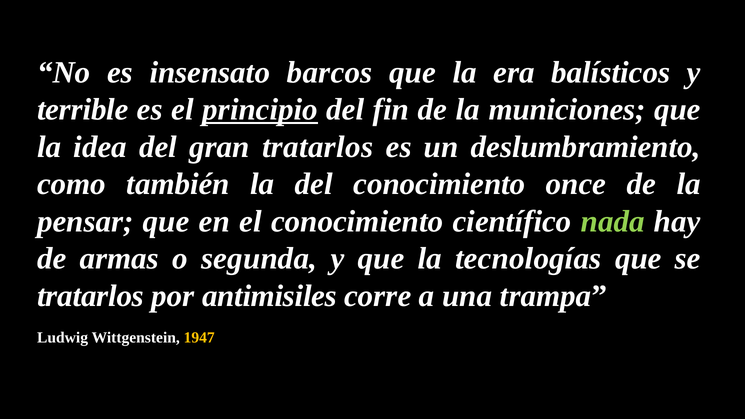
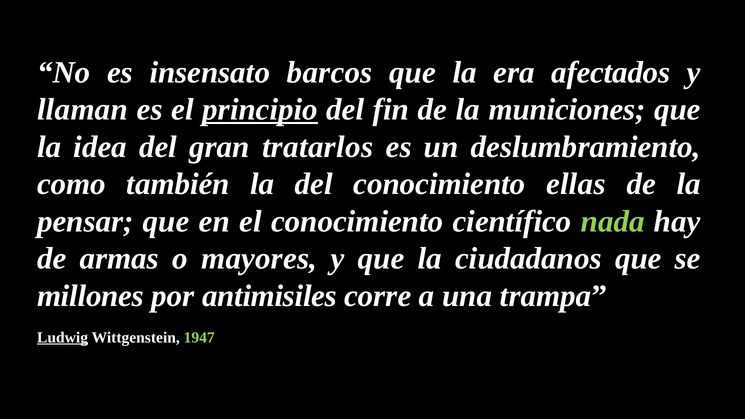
balísticos: balísticos -> afectados (611, 72)
terrible: terrible -> llaman (83, 110)
once: once -> ellas (576, 184)
segunda: segunda -> mayores (259, 259)
tecnologías: tecnologías -> ciudadanos (528, 259)
tratarlos: tratarlos -> millones (91, 296)
Ludwig underline: none -> present (63, 338)
1947 colour: yellow -> light green (199, 338)
